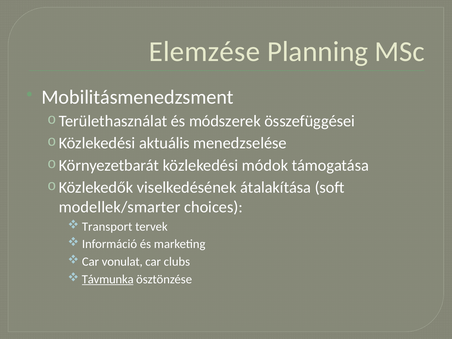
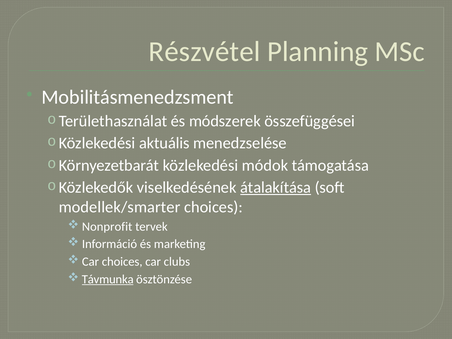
Elemzése: Elemzése -> Részvétel (205, 51)
átalakítása underline: none -> present (276, 187)
Transport: Transport -> Nonprofit (107, 227)
Car vonulat: vonulat -> choices (122, 262)
